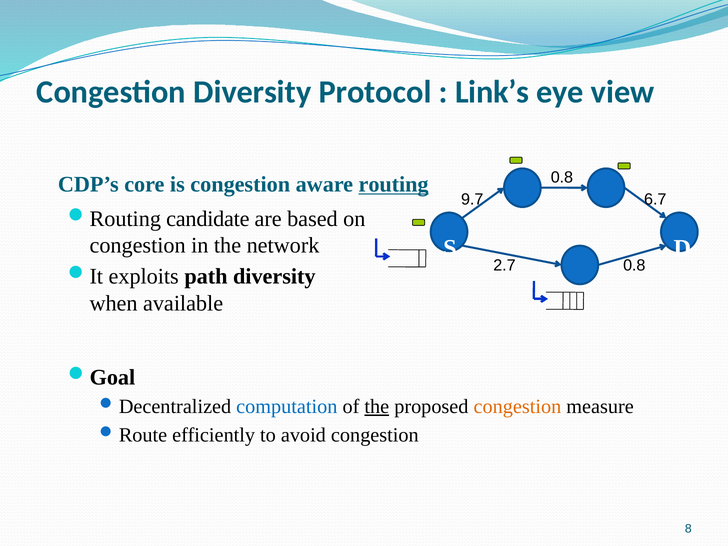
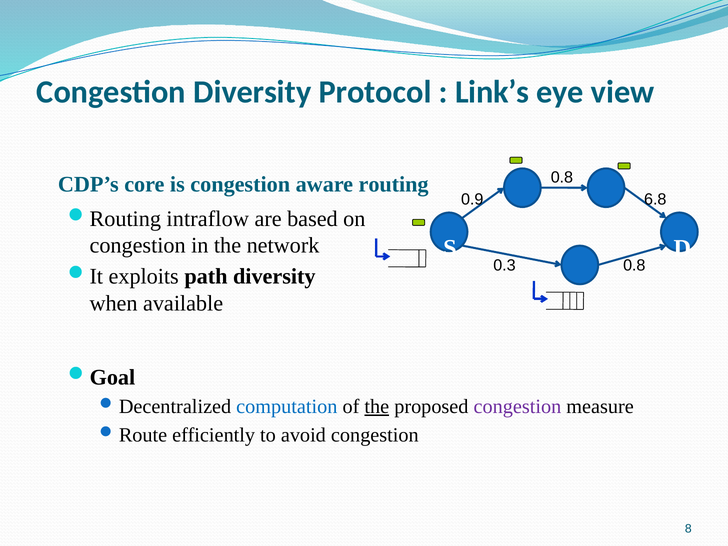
routing underline: present -> none (394, 184)
9.7: 9.7 -> 0.9 (472, 199)
6.7: 6.7 -> 6.8 (655, 199)
candidate: candidate -> intraflow (208, 219)
2.7: 2.7 -> 0.3 (504, 266)
congestion colour: orange -> purple (517, 407)
